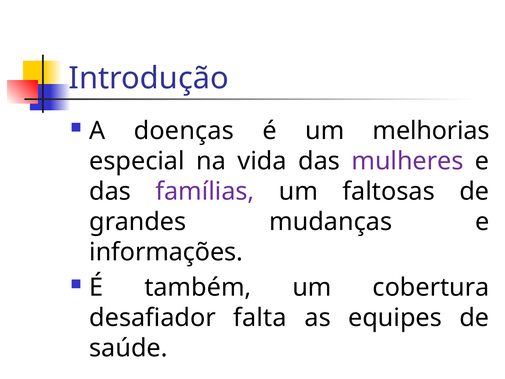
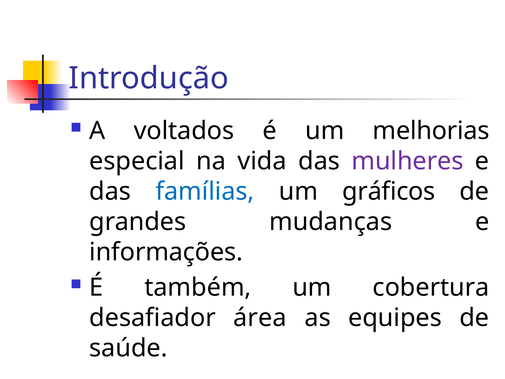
doenças: doenças -> voltados (184, 131)
famílias colour: purple -> blue (205, 191)
faltosas: faltosas -> gráficos (389, 191)
falta: falta -> área (260, 318)
